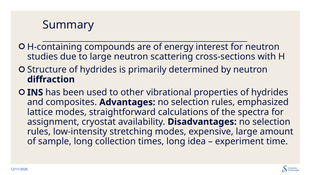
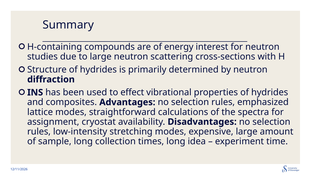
other: other -> effect (132, 92)
